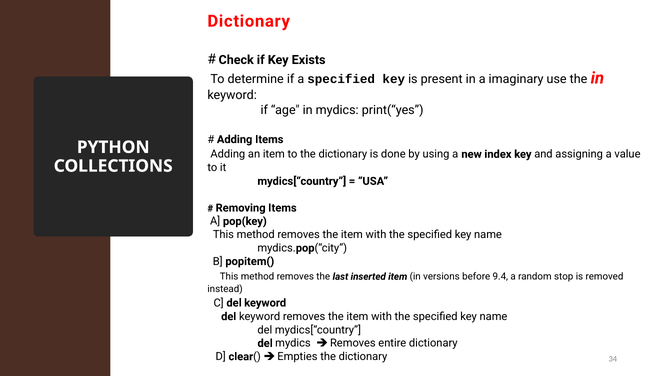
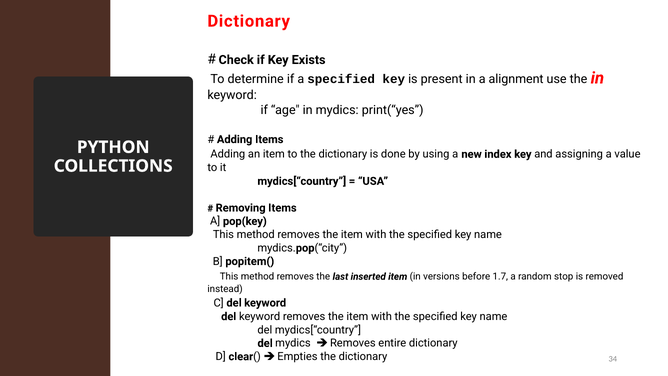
imaginary: imaginary -> alignment (516, 79)
9.4: 9.4 -> 1.7 (500, 276)
